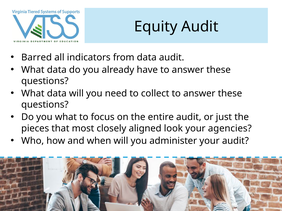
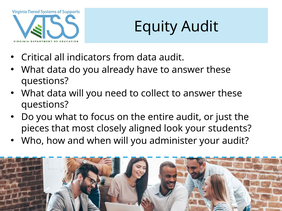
Barred: Barred -> Critical (37, 57)
agencies: agencies -> students (230, 129)
